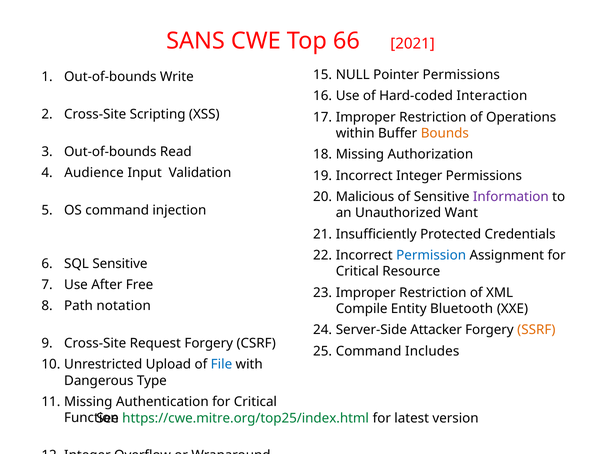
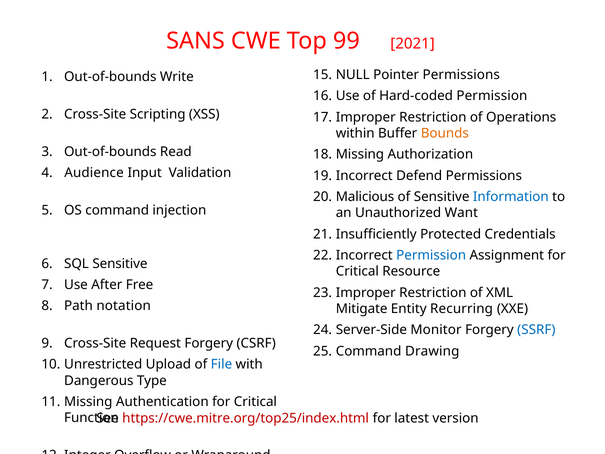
66: 66 -> 99 (346, 41)
Hard-coded Interaction: Interaction -> Permission (492, 96)
Incorrect Integer: Integer -> Defend (419, 176)
Information colour: purple -> blue (511, 197)
Compile: Compile -> Mitigate (362, 309)
Bluetooth: Bluetooth -> Recurring (462, 309)
Attacker: Attacker -> Monitor (436, 330)
SSRF colour: orange -> blue (536, 330)
Includes: Includes -> Drawing (432, 351)
https://cwe.mitre.org/top25/index.html colour: green -> red (246, 418)
